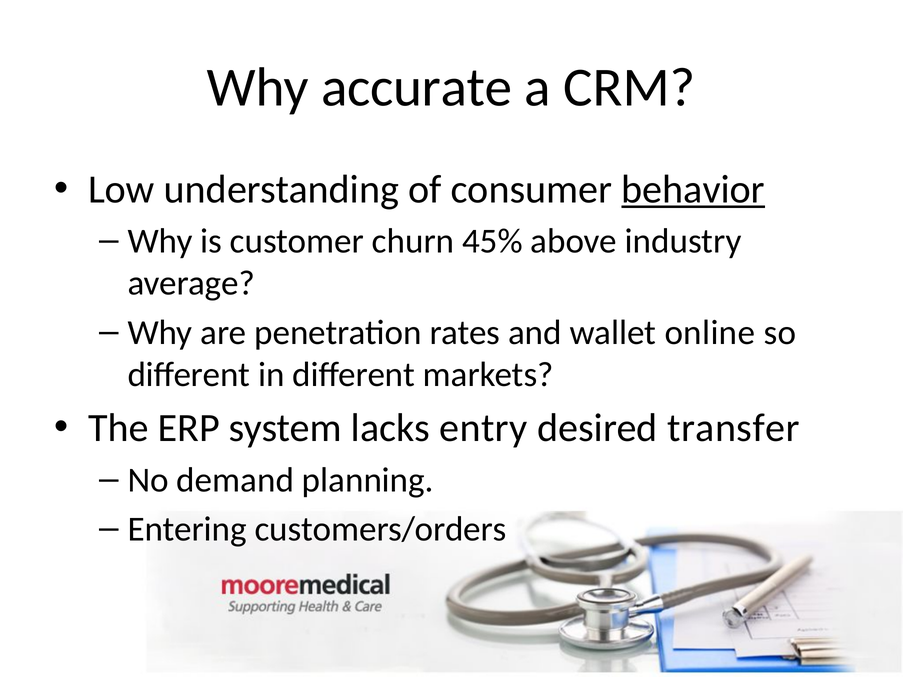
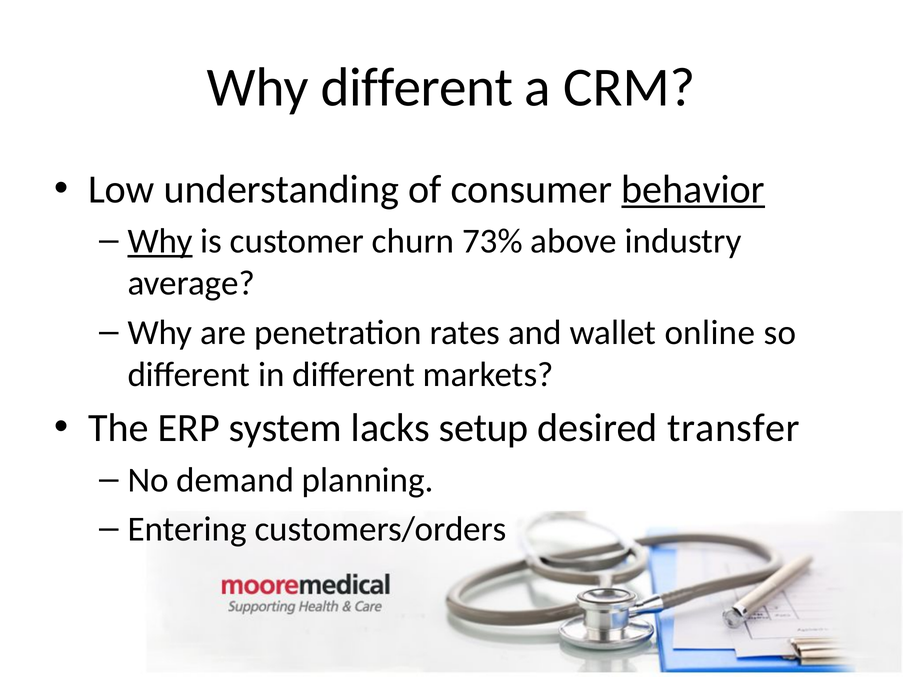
Why accurate: accurate -> different (417, 87)
Why underline: none -> present (160, 241)
45%: 45% -> 73% (492, 241)
entry: entry -> setup (484, 428)
